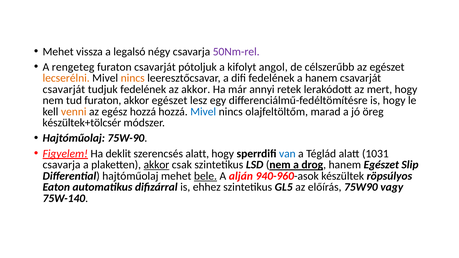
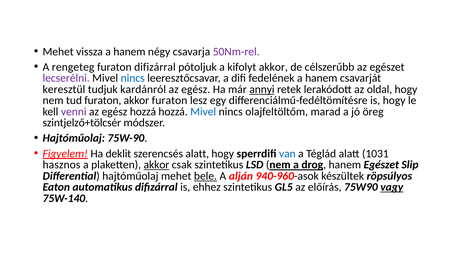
vissza a legalsó: legalsó -> hanem (129, 52)
furaton csavarját: csavarját -> difizárral (155, 67)
kifolyt angol: angol -> akkor (273, 67)
lecserélni colour: orange -> purple (66, 78)
nincs colour: orange -> blue (133, 78)
csavarját: csavarját -> keresztül (64, 89)
tudjuk fedelének: fedelének -> kardánról (143, 89)
akkor: akkor -> egész (196, 89)
annyi underline: none -> present (262, 89)
mert: mert -> oldal (379, 89)
akkor egészet: egészet -> furaton (170, 101)
venni colour: orange -> purple (74, 112)
készültek+tölcsér: készültek+tölcsér -> szintjelző+tölcsér (82, 123)
csavarja: csavarja -> hasznos (62, 165)
vagy underline: none -> present (392, 187)
